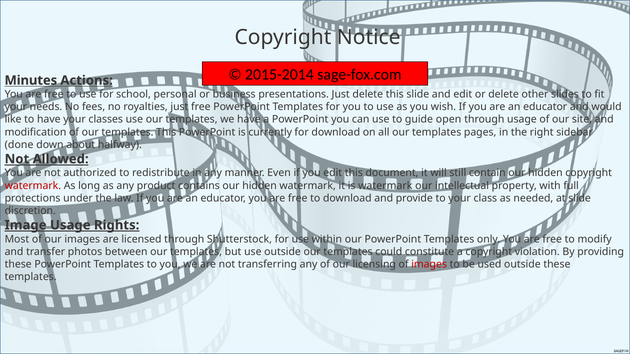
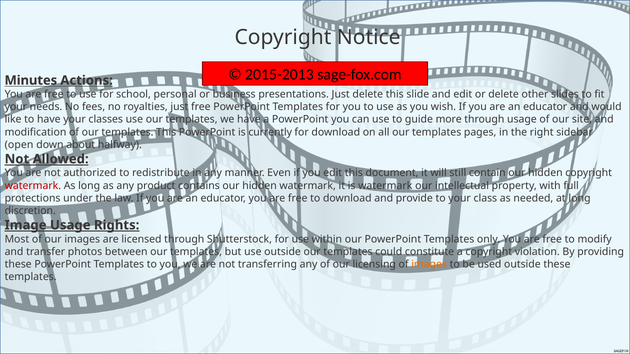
2015-2014: 2015-2014 -> 2015-2013 (279, 75)
open: open -> more (449, 120)
done: done -> open (19, 145)
at slide: slide -> long (580, 198)
images colour: red -> orange (429, 265)
